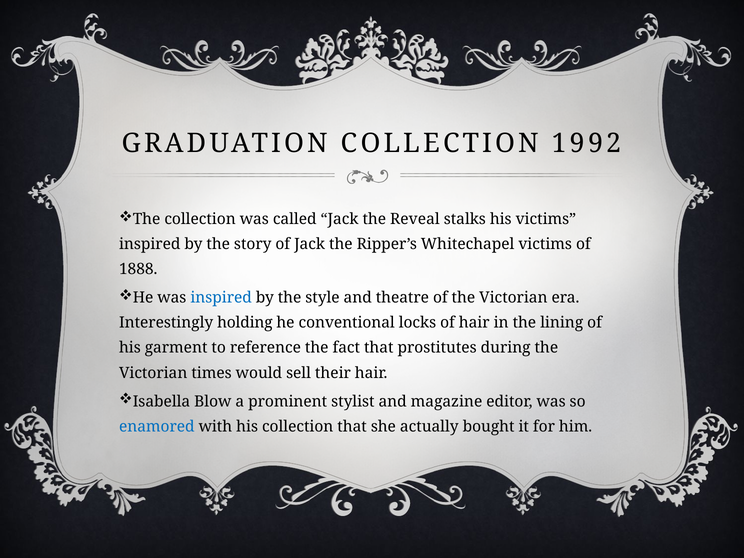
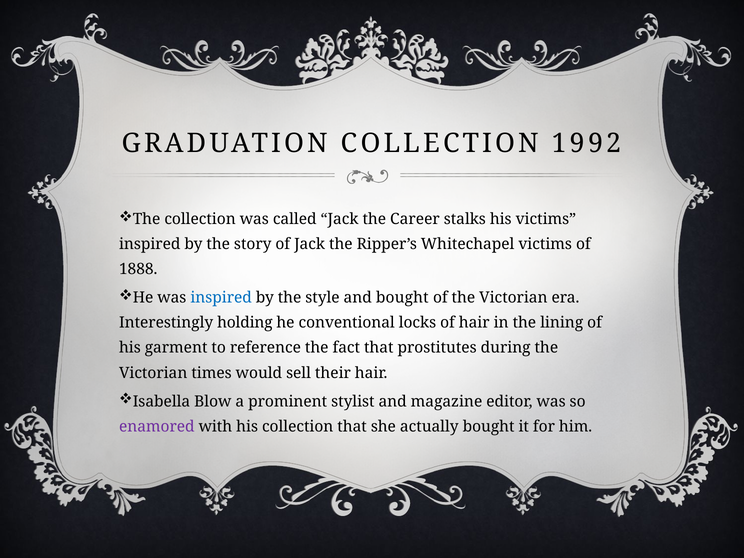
Reveal: Reveal -> Career (415, 219)
and theatre: theatre -> bought (402, 298)
enamored colour: blue -> purple (157, 426)
